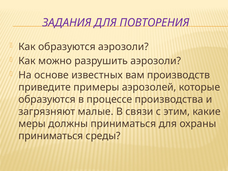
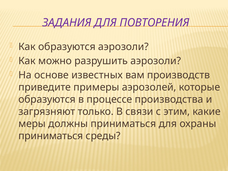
малые: малые -> только (96, 112)
